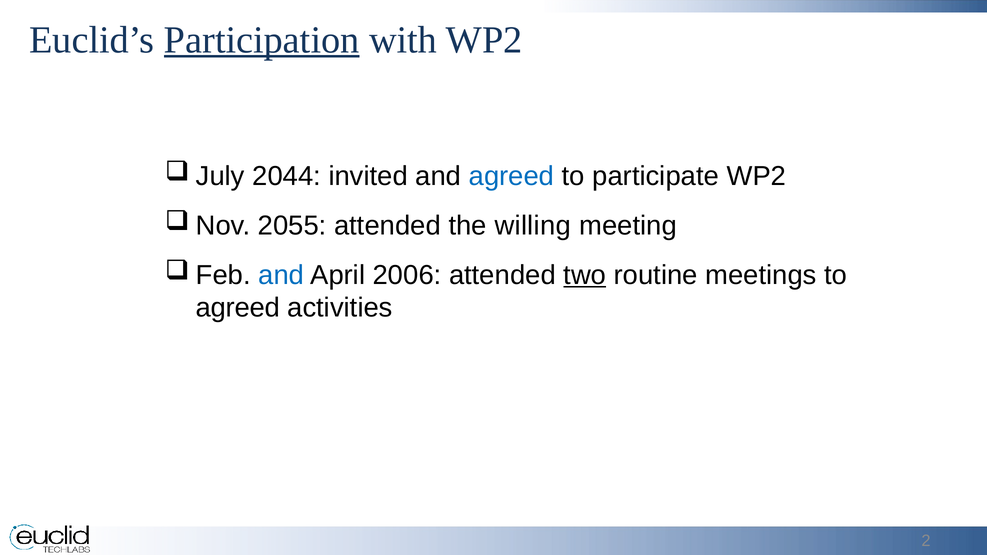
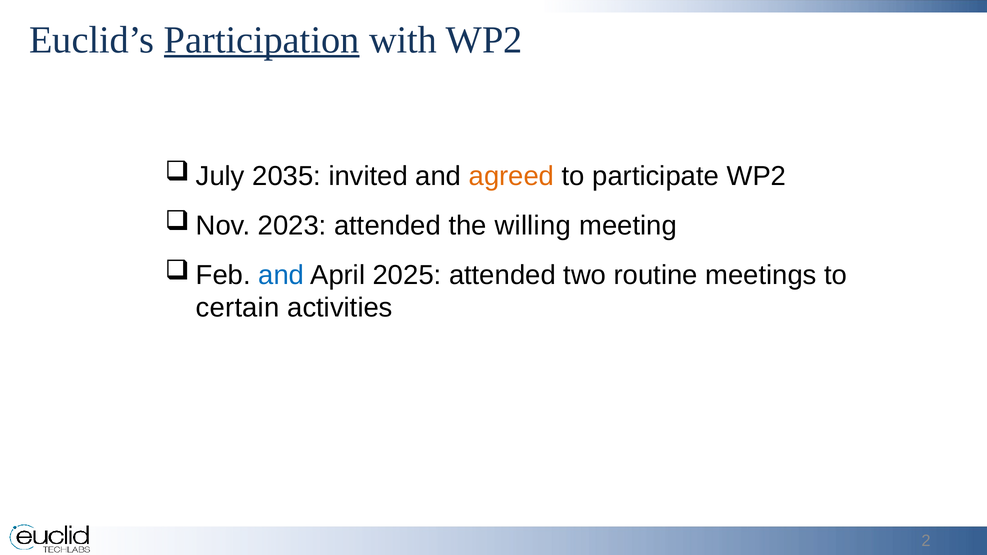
2044: 2044 -> 2035 (287, 176)
agreed colour: blue -> orange (512, 176)
2055: 2055 -> 2023 (292, 226)
2006: 2006 -> 2025 (407, 275)
two underline: present -> none (585, 275)
agreed: agreed -> certain (238, 308)
